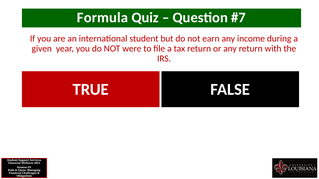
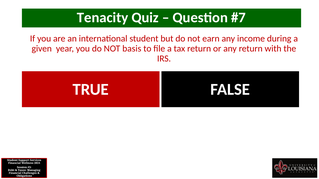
Formula: Formula -> Tenacity (103, 18)
were: were -> basis (132, 49)
